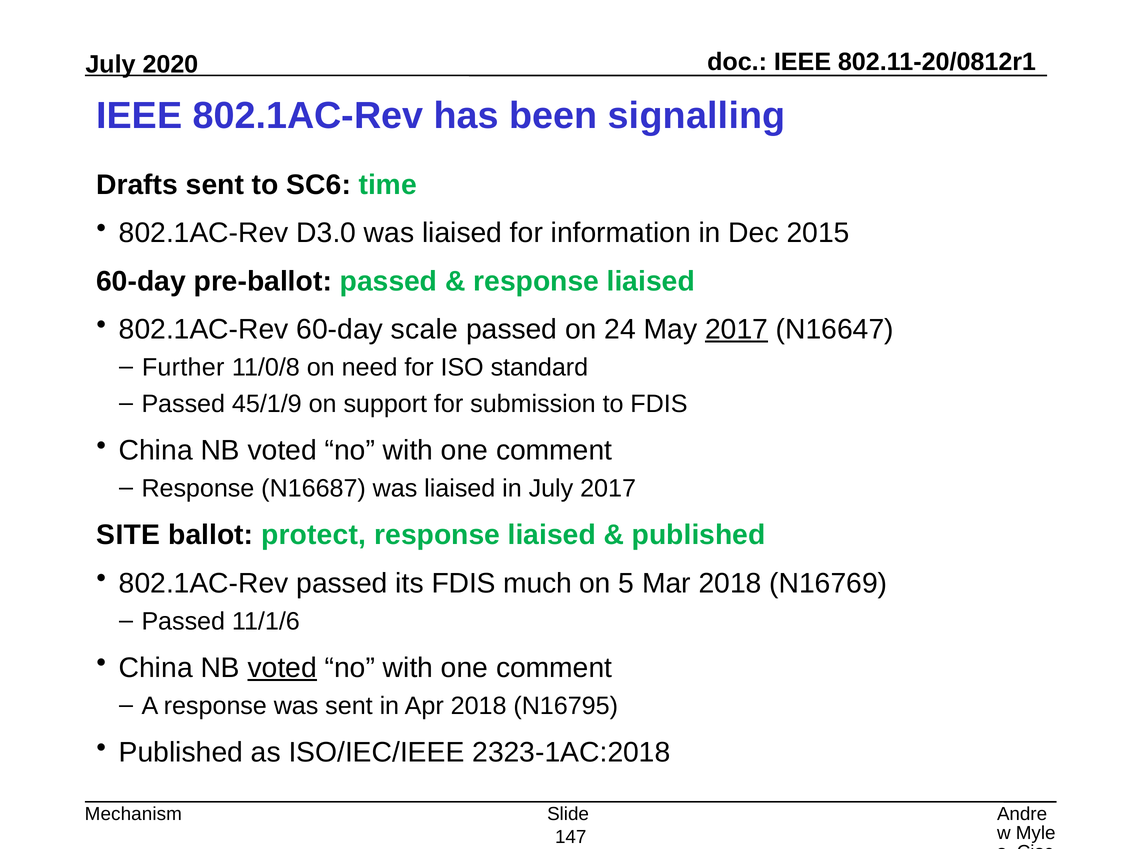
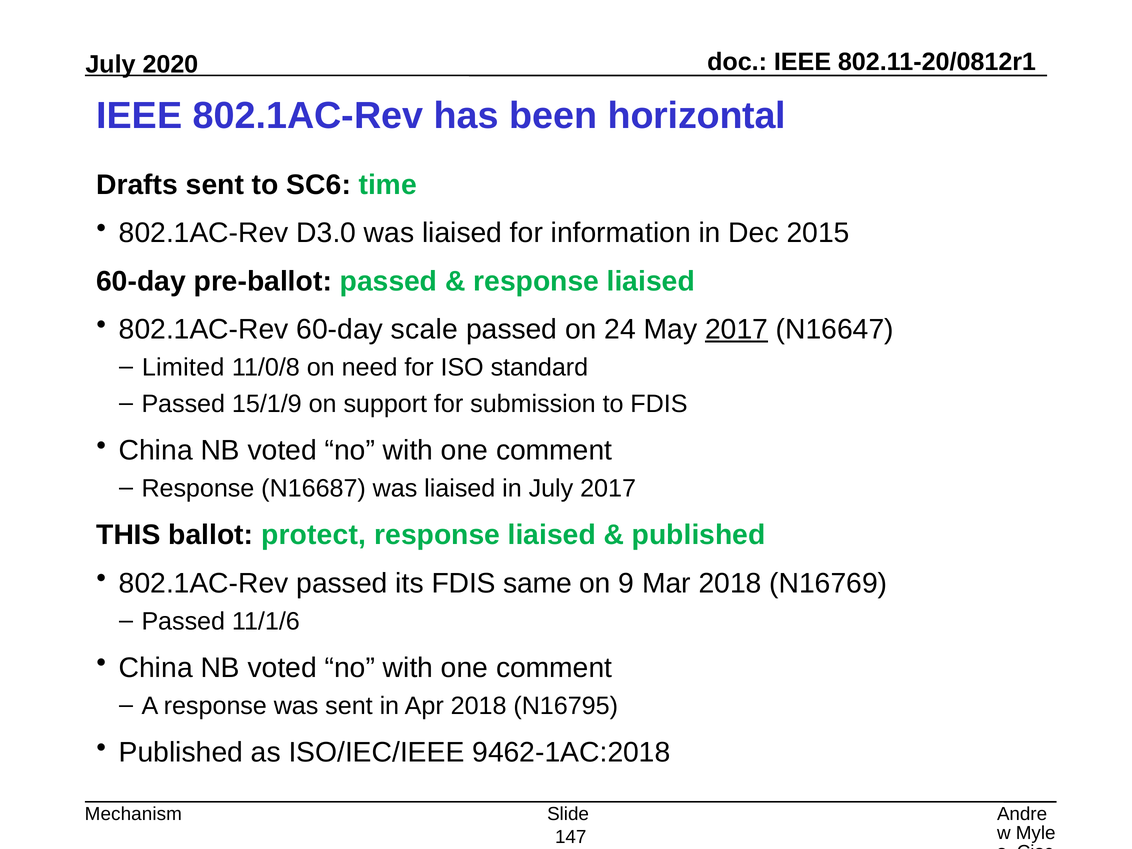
signalling: signalling -> horizontal (697, 116)
Further: Further -> Limited (183, 368)
45/1/9: 45/1/9 -> 15/1/9 (267, 404)
SITE: SITE -> THIS (128, 535)
much: much -> same (538, 583)
5: 5 -> 9 (626, 583)
voted underline: present -> none (282, 668)
2323-1AC:2018: 2323-1AC:2018 -> 9462-1AC:2018 (571, 752)
